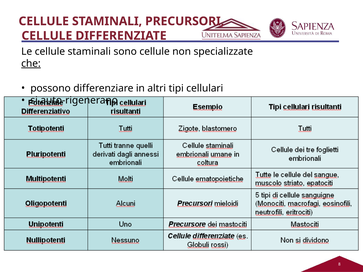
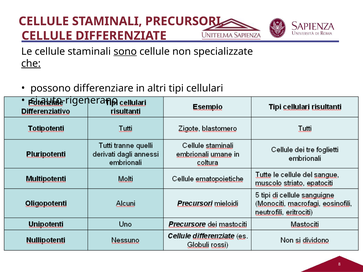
sono underline: none -> present (125, 52)
